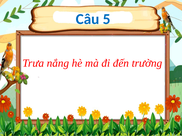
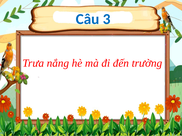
5: 5 -> 3 (107, 19)
